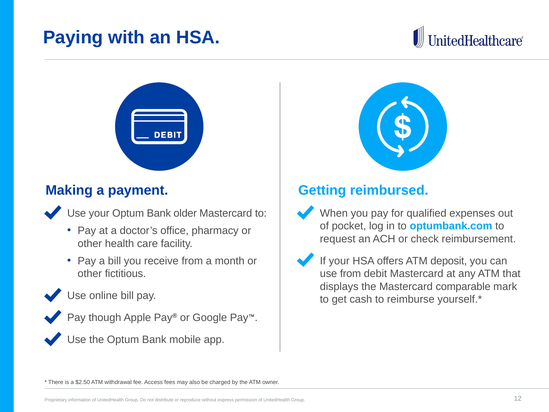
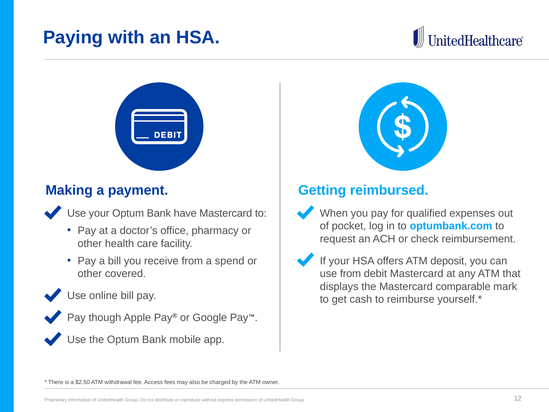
older: older -> have (185, 213)
month: month -> spend (230, 261)
fictitious: fictitious -> covered (125, 274)
